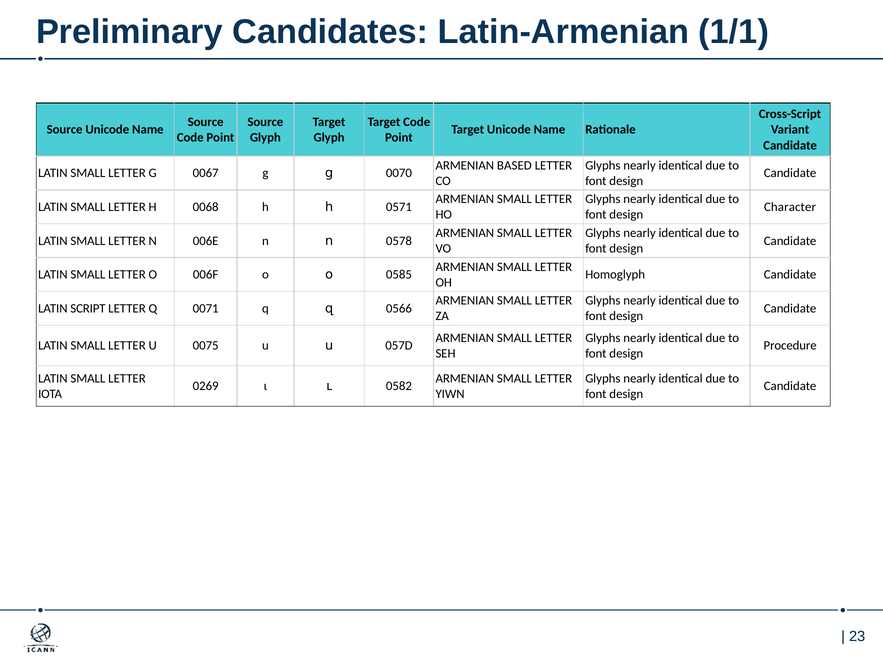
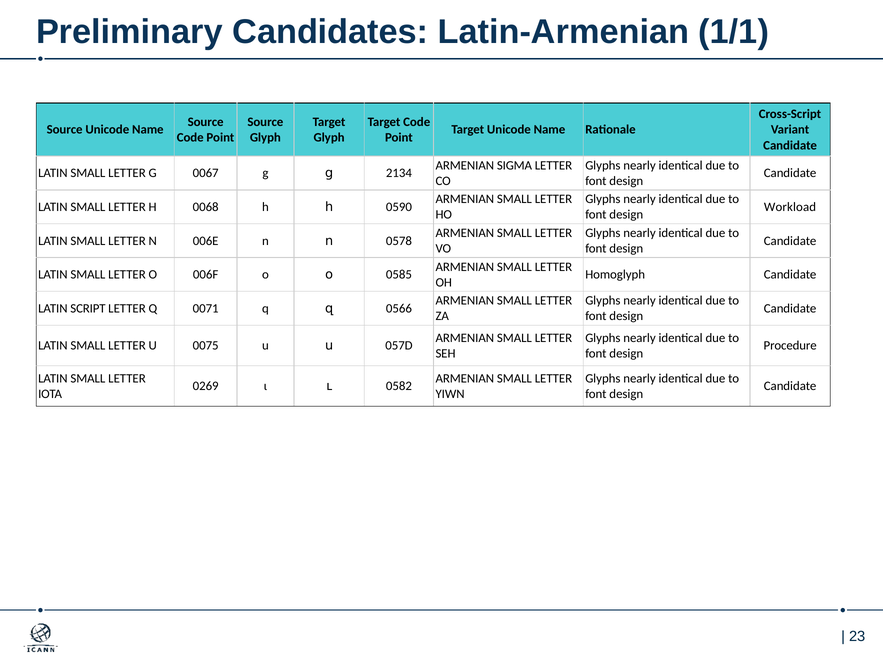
BASED: BASED -> SIGMA (514, 165)
0070: 0070 -> 2134 (399, 173)
0571: 0571 -> 0590 (399, 207)
Character: Character -> Workload (790, 207)
